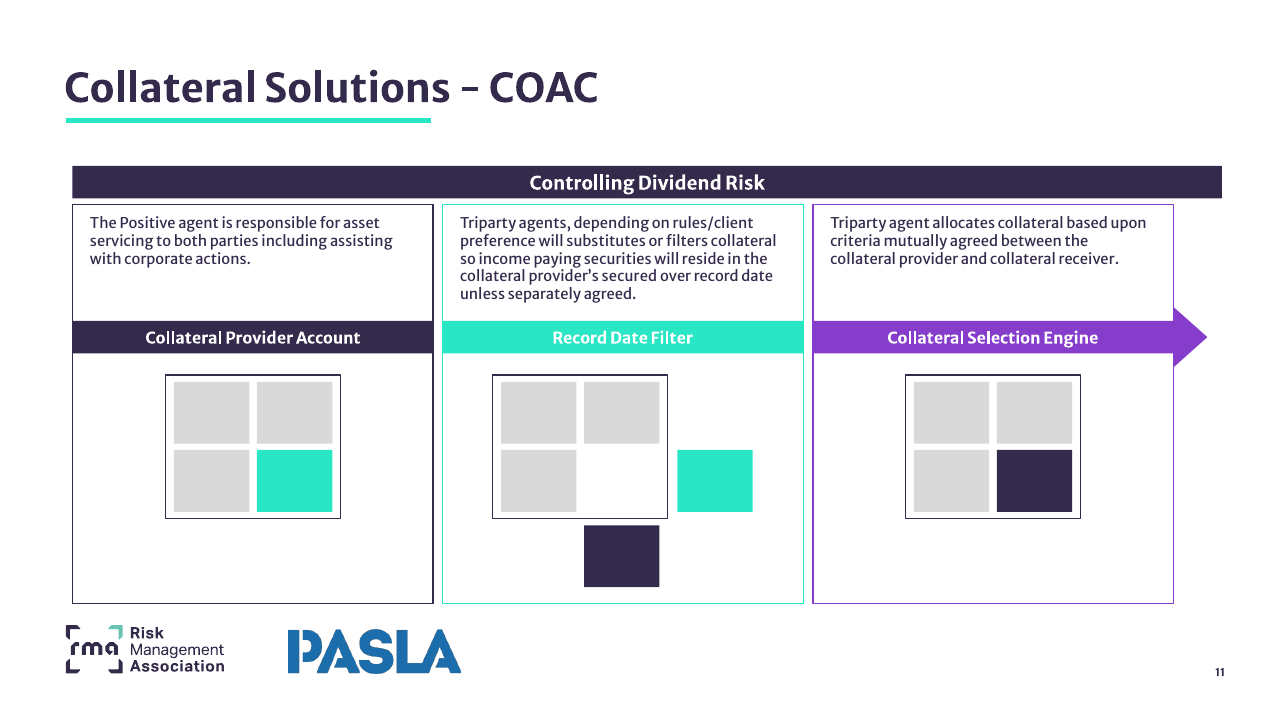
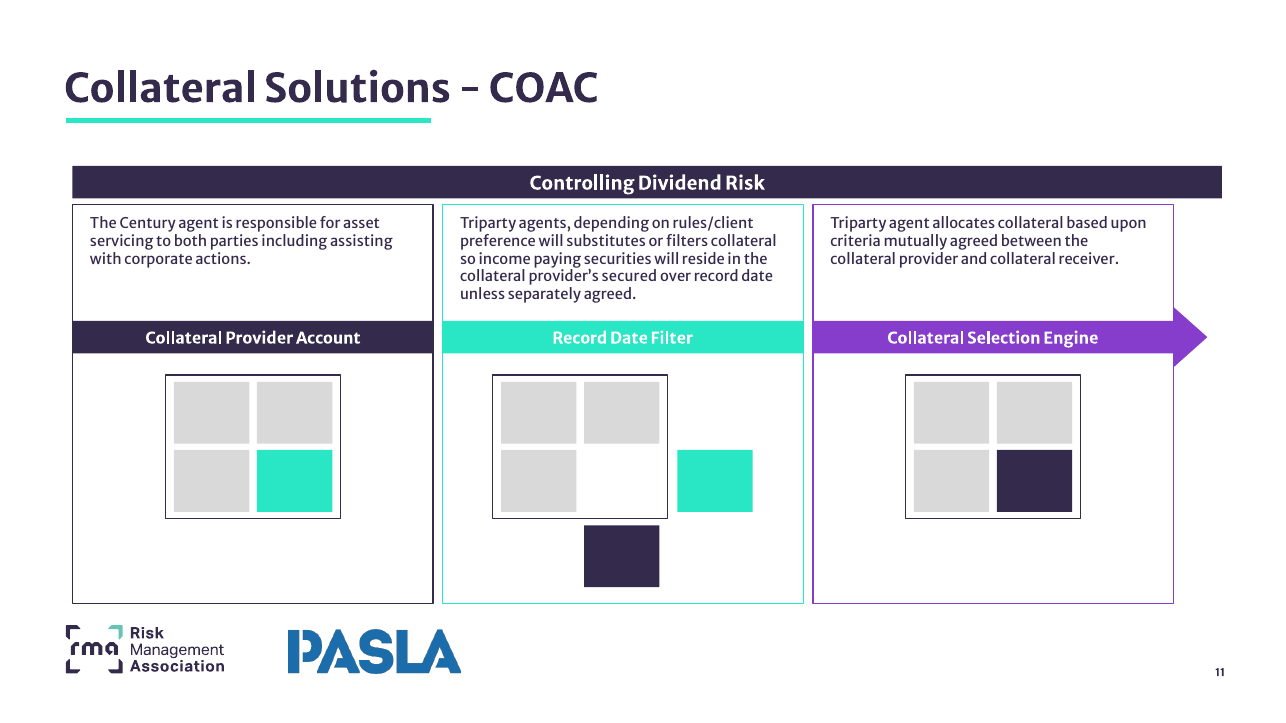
Positive: Positive -> Century (148, 224)
